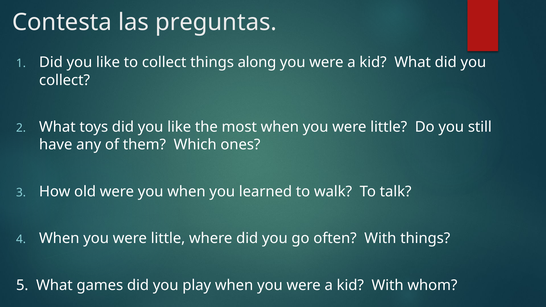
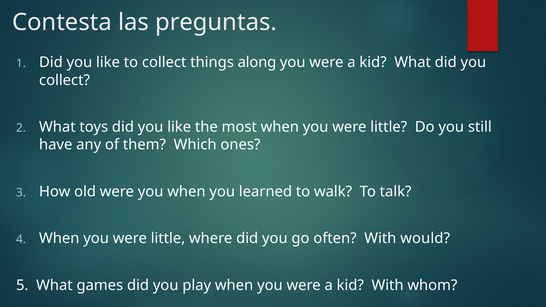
With things: things -> would (425, 238)
